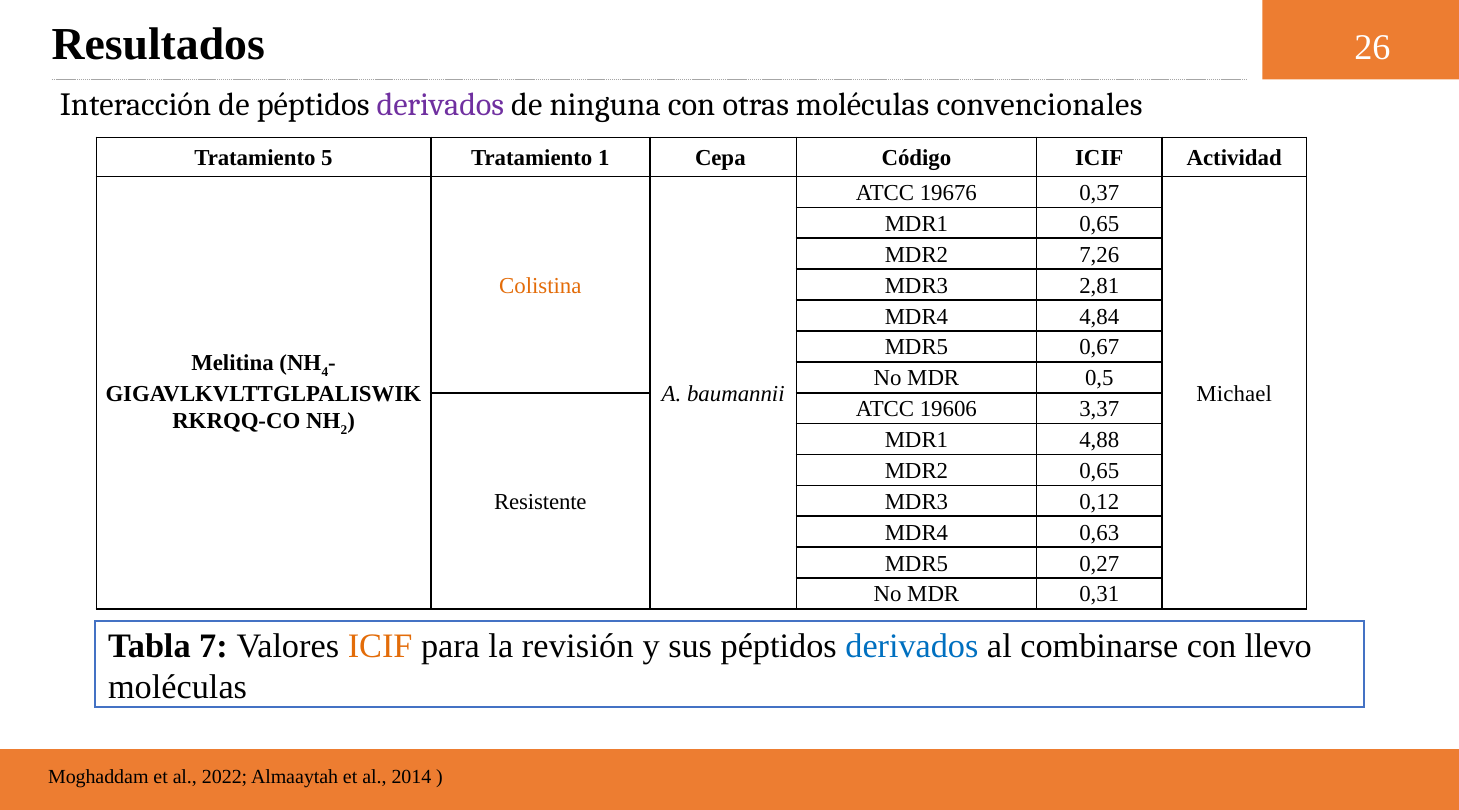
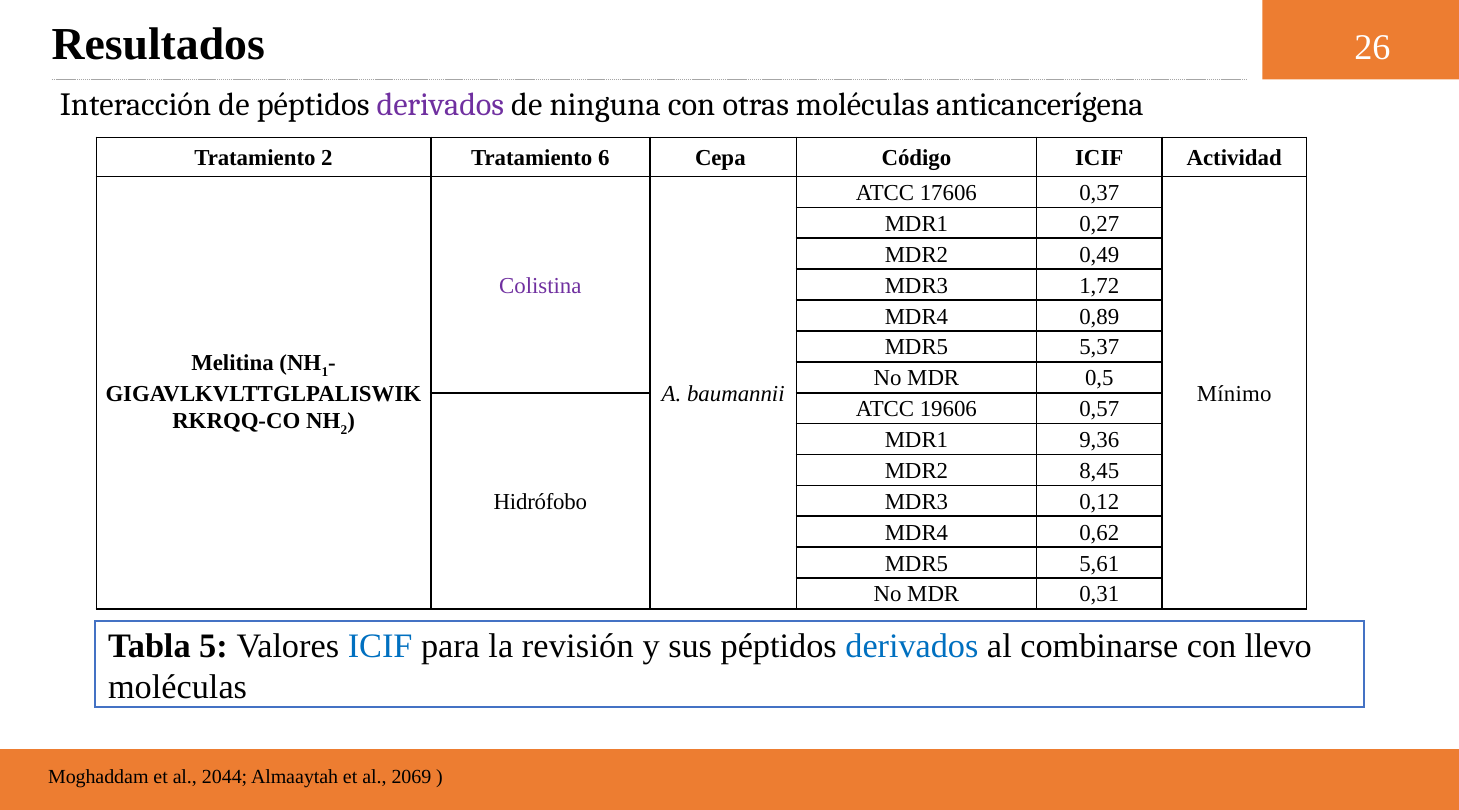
convencionales: convencionales -> anticancerígena (1040, 105)
Tratamiento 5: 5 -> 2 (327, 158)
1: 1 -> 6 (604, 158)
19676: 19676 -> 17606 (948, 193)
MDR1 0,65: 0,65 -> 0,27 (1099, 224)
7,26: 7,26 -> 0,49 (1099, 255)
Colistina colour: orange -> purple (540, 286)
2,81: 2,81 -> 1,72 (1099, 286)
4,84: 4,84 -> 0,89 (1099, 317)
0,67: 0,67 -> 5,37 (1099, 348)
4: 4 -> 1 (325, 372)
Michael: Michael -> Mínimo (1234, 394)
3,37: 3,37 -> 0,57 (1099, 409)
4,88: 4,88 -> 9,36 (1099, 440)
MDR2 0,65: 0,65 -> 8,45 (1099, 471)
Resistente: Resistente -> Hidrófobo (540, 502)
0,63: 0,63 -> 0,62 (1099, 533)
0,27: 0,27 -> 5,61 (1099, 564)
7: 7 -> 5 (213, 646)
ICIF colour: orange -> blue (380, 646)
2022: 2022 -> 2044 (225, 778)
2014: 2014 -> 2069 (411, 778)
